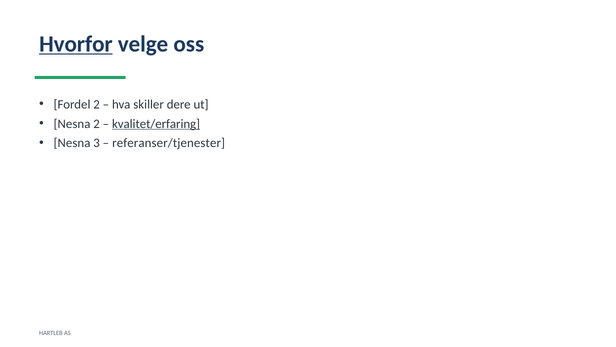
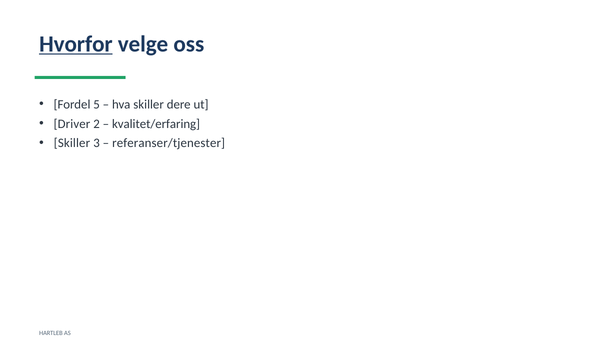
Fordel 2: 2 -> 5 (97, 104)
Nesna: Nesna -> Driver (72, 124)
kvalitet/erfaring underline: present -> none (156, 124)
Nesna: Nesna -> Skiller (72, 143)
